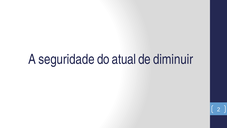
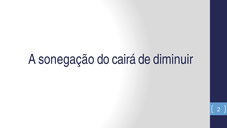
seguridade: seguridade -> sonegação (66, 59)
atual: atual -> cairá (124, 59)
